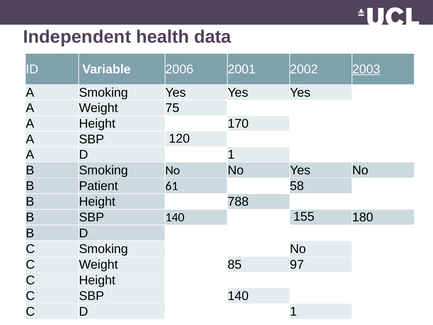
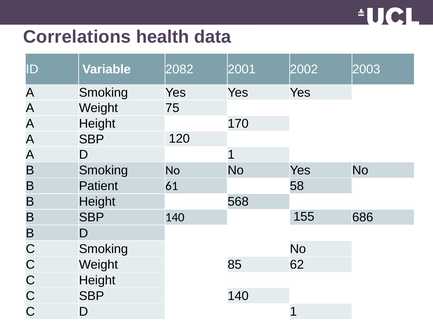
Independent: Independent -> Correlations (77, 37)
2006: 2006 -> 2082 (179, 69)
2003 underline: present -> none (366, 69)
788: 788 -> 568 (238, 202)
180: 180 -> 686 (363, 217)
97: 97 -> 62 (297, 264)
